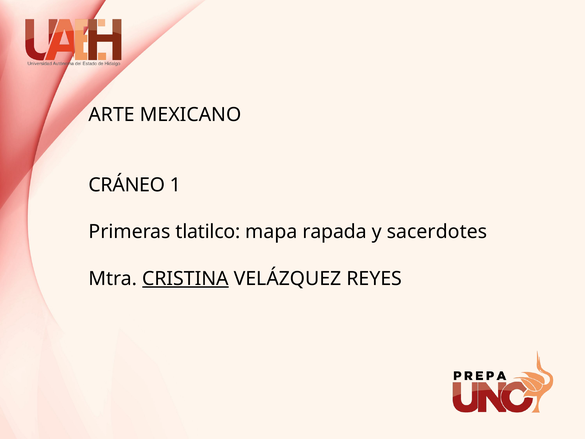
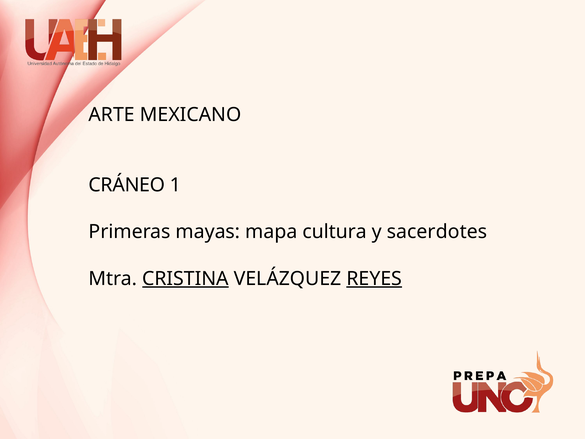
tlatilco: tlatilco -> mayas (208, 232)
rapada: rapada -> cultura (335, 232)
REYES underline: none -> present (374, 278)
